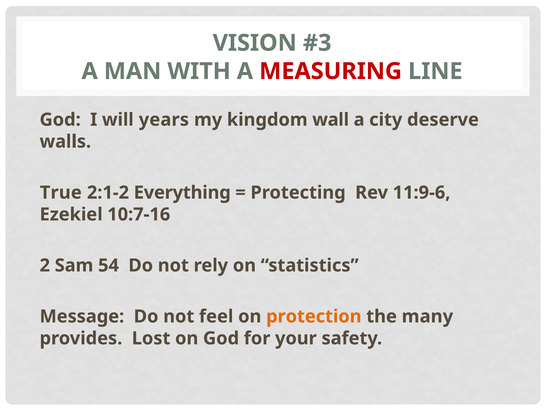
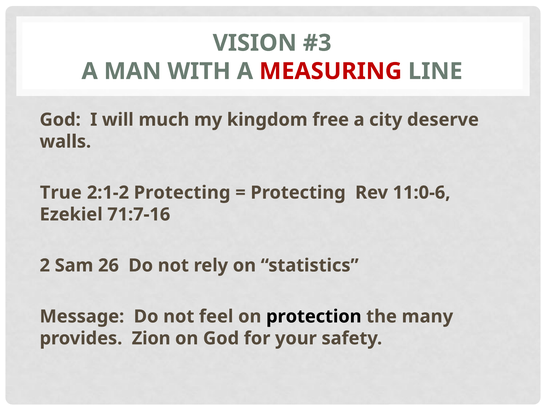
years: years -> much (164, 120)
wall: wall -> free (331, 120)
2:1-2 Everything: Everything -> Protecting (182, 192)
11:9-6: 11:9-6 -> 11:0-6 (422, 192)
10:7-16: 10:7-16 -> 71:7-16 (139, 214)
54: 54 -> 26 (108, 265)
protection colour: orange -> black (314, 316)
Lost: Lost -> Zion (151, 338)
